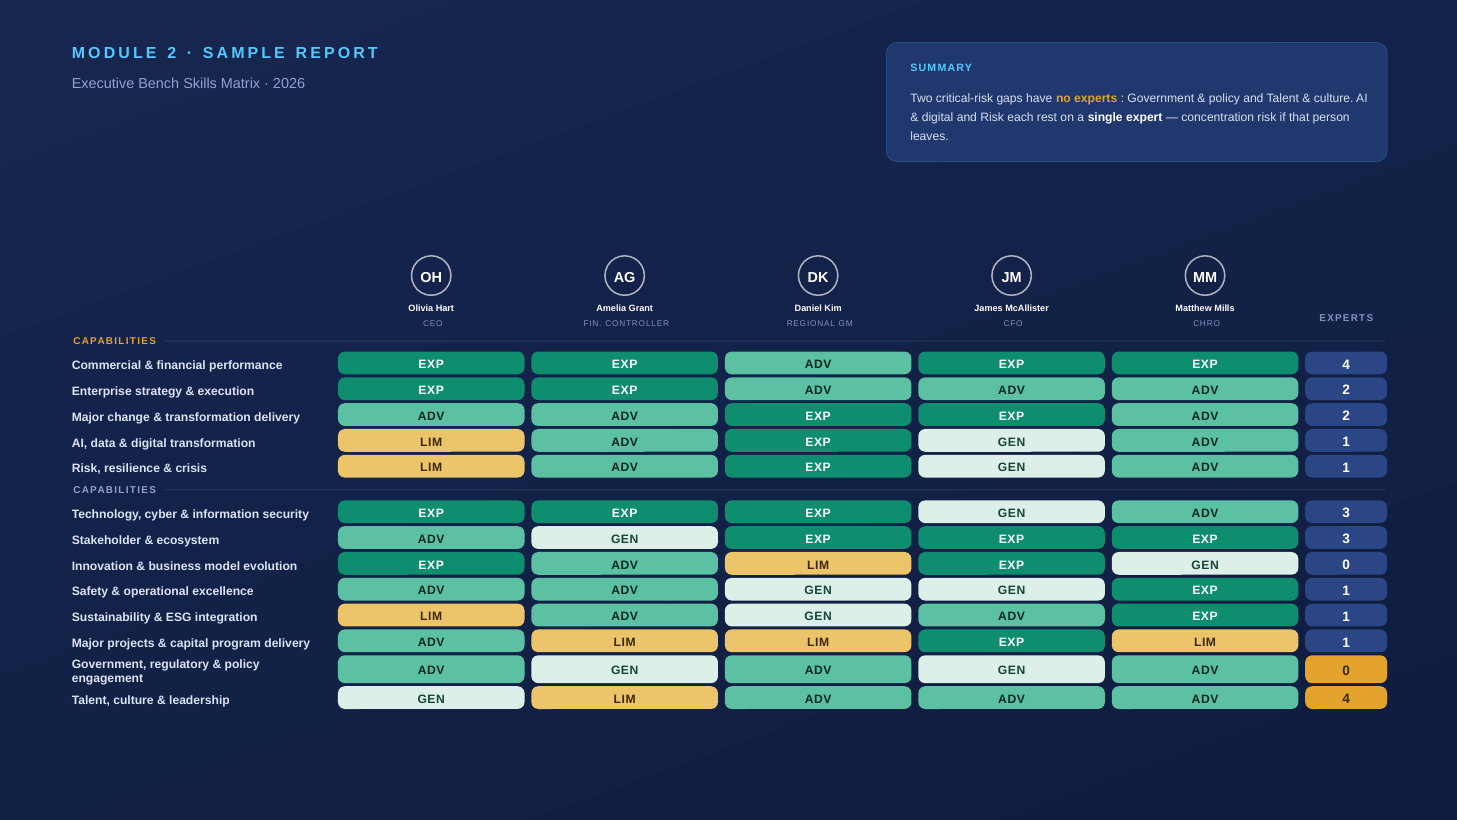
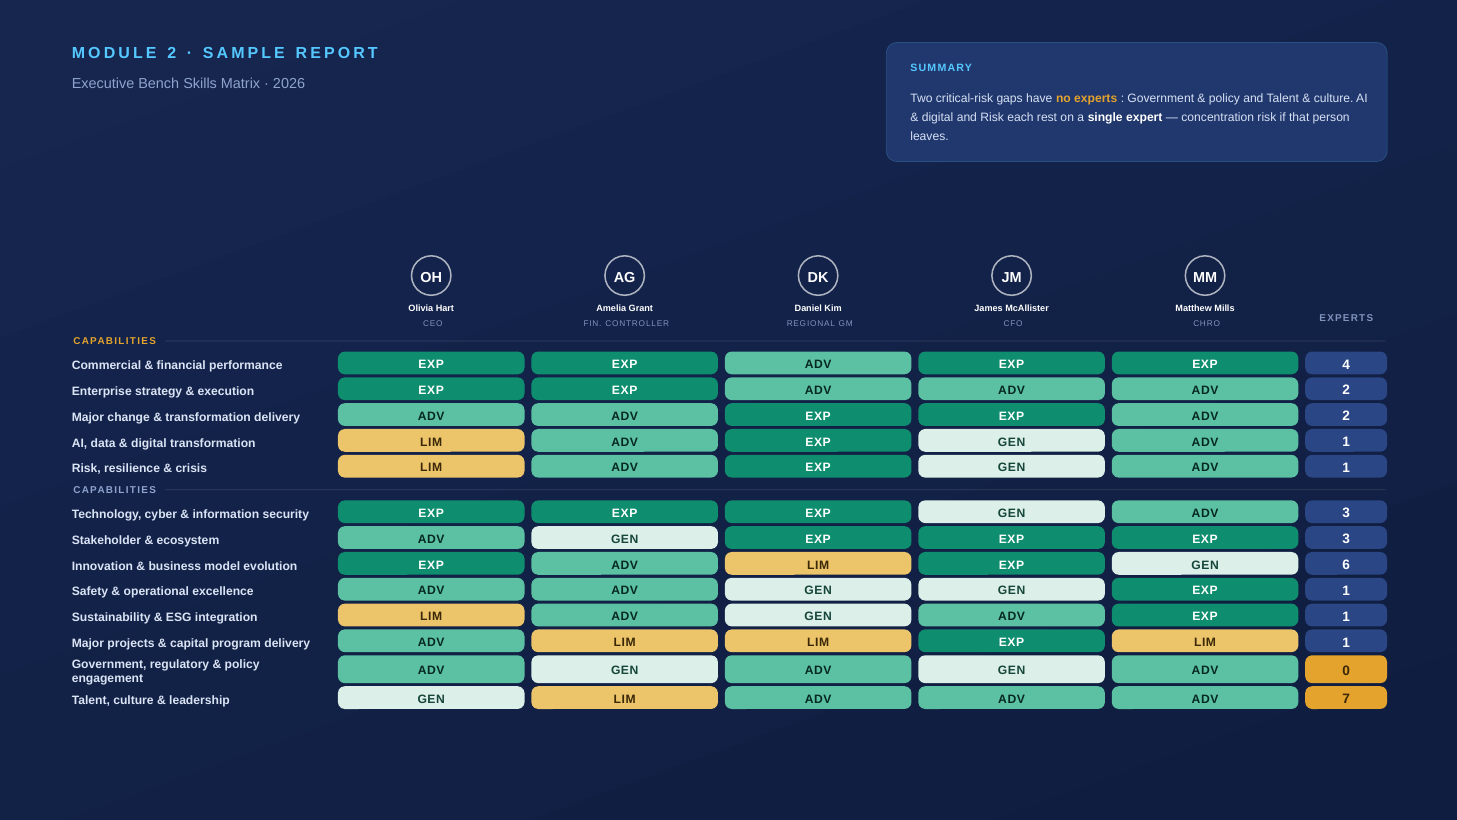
GEN 0: 0 -> 6 (1346, 565)
ADV 4: 4 -> 7 (1346, 699)
